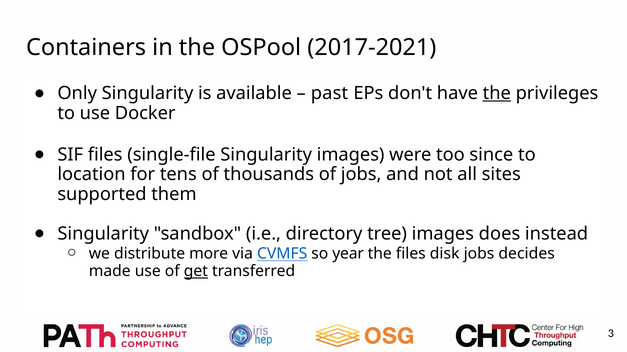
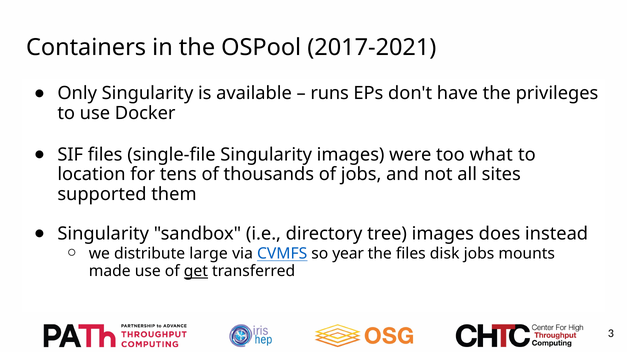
past: past -> runs (330, 93)
the underline: present -> none (497, 93)
since: since -> what (491, 155)
more: more -> large (209, 254)
decides: decides -> mounts (527, 254)
